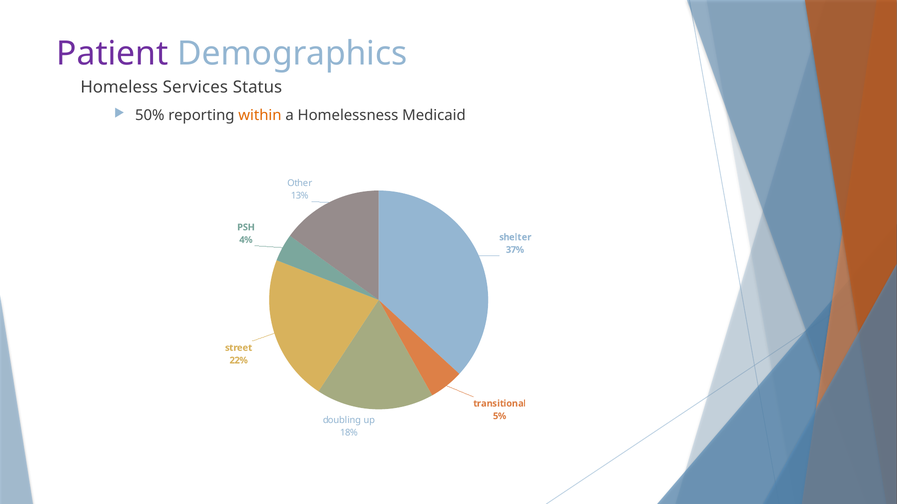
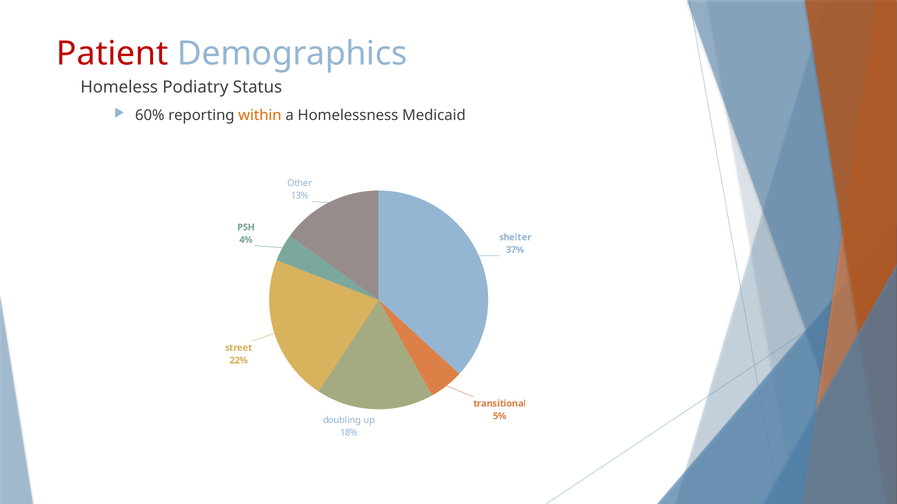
Patient colour: purple -> red (112, 54)
Services: Services -> Podiatry (195, 87)
50%: 50% -> 60% (150, 115)
